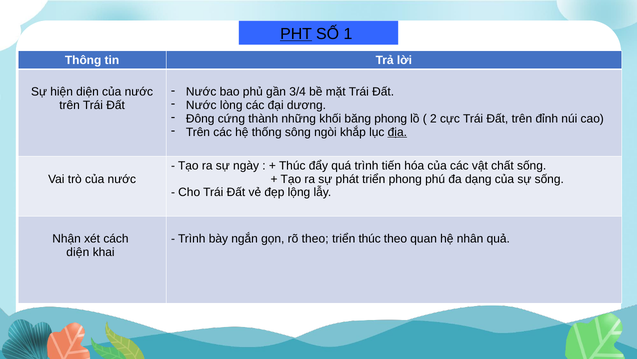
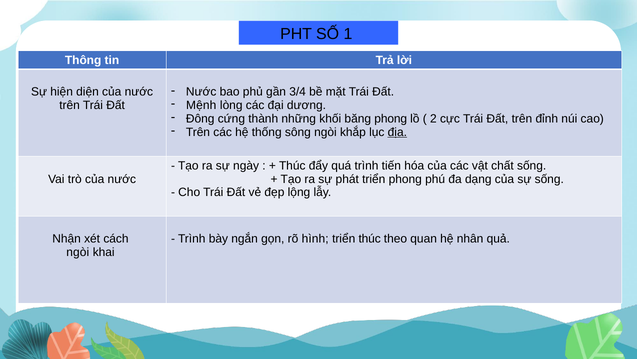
PHT underline: present -> none (296, 34)
Nước: Nước -> Mệnh (201, 105)
rõ theo: theo -> hình (315, 238)
diện: diện -> ngòi (78, 252)
